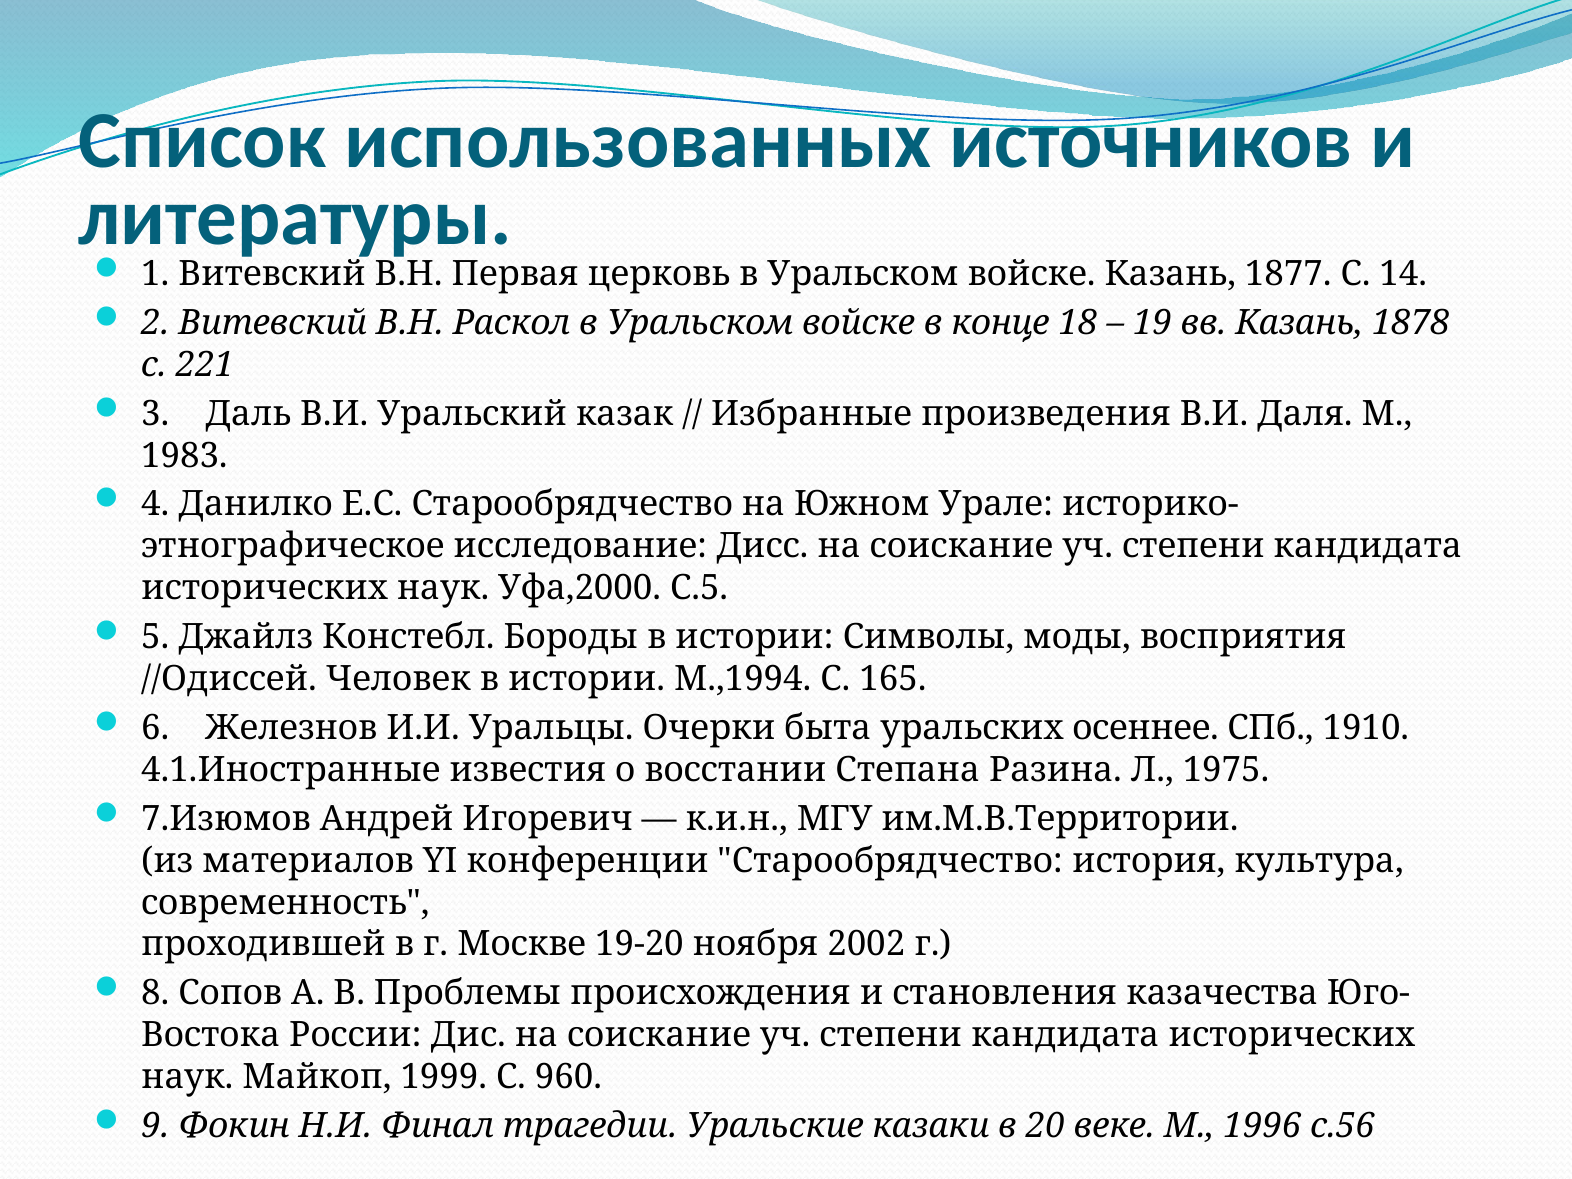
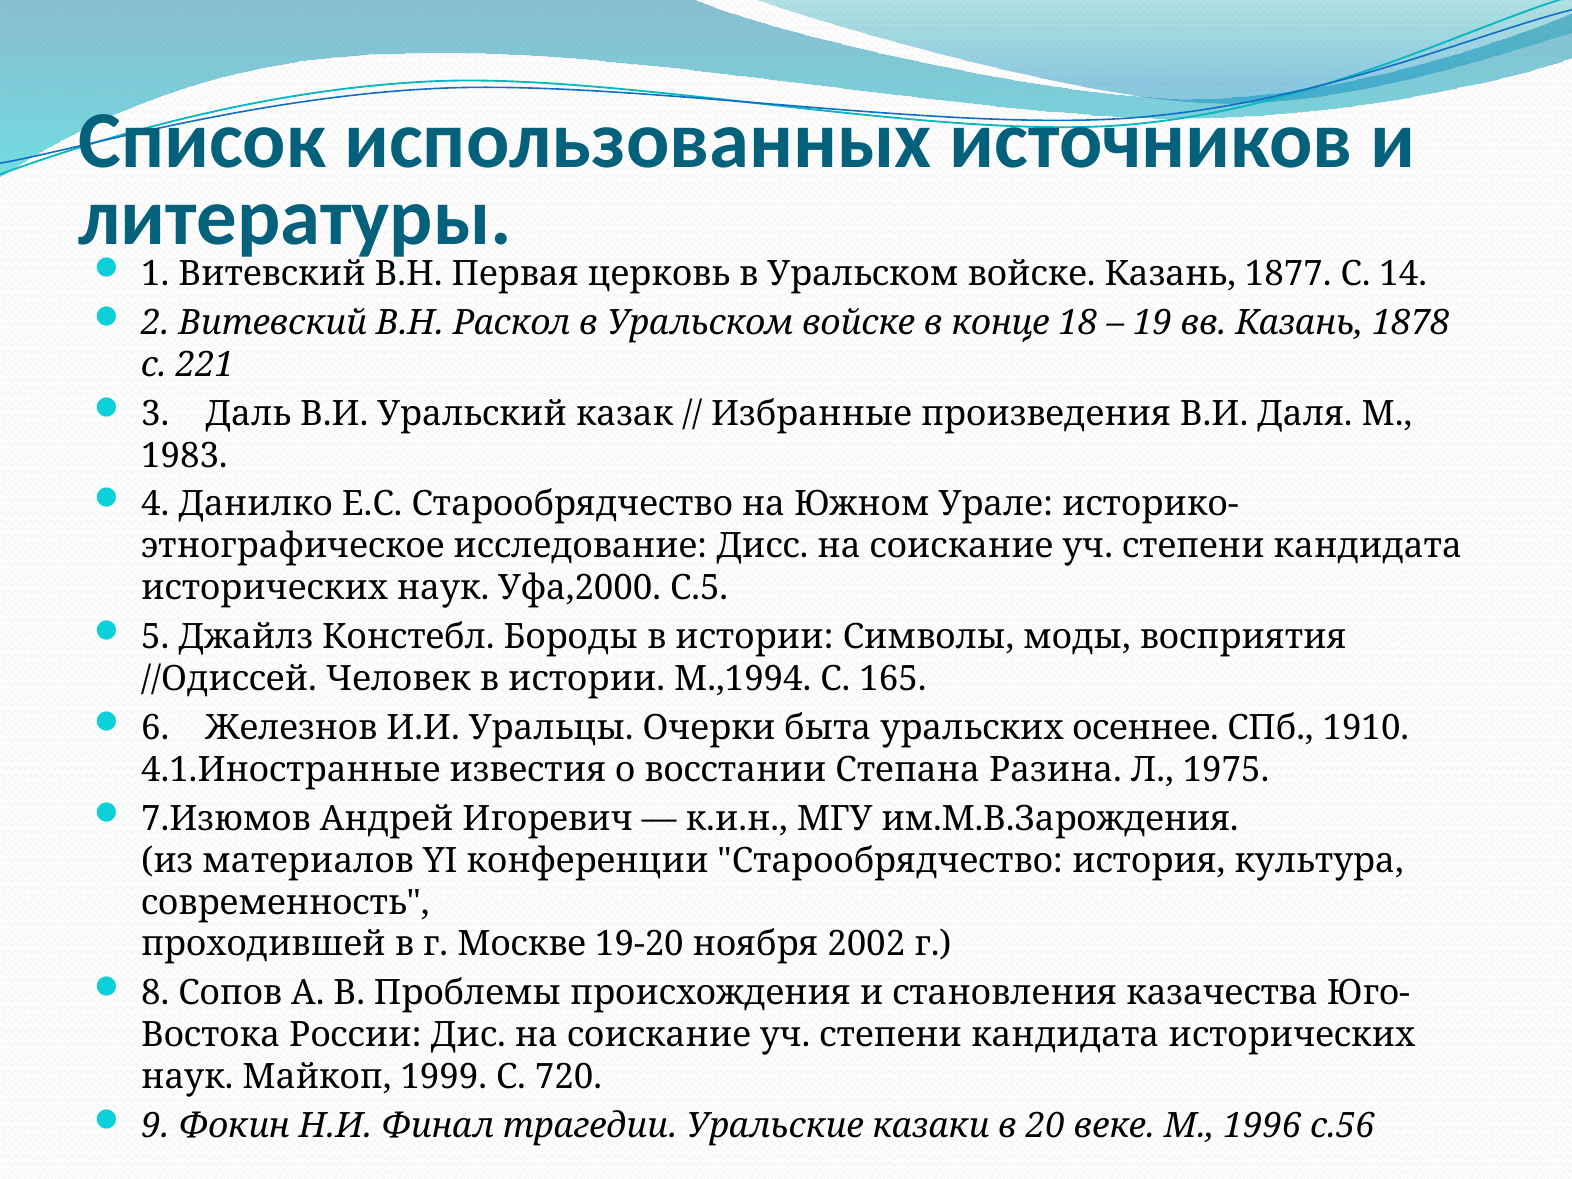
им.М.В.Территории: им.М.В.Территории -> им.М.В.Зарождения (1060, 819)
960: 960 -> 720 (569, 1077)
